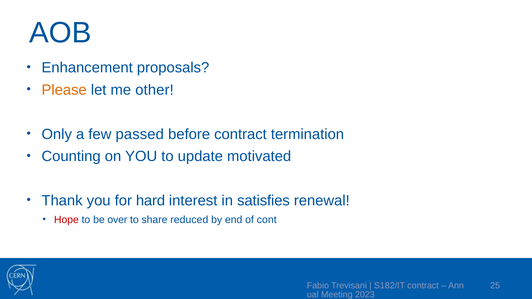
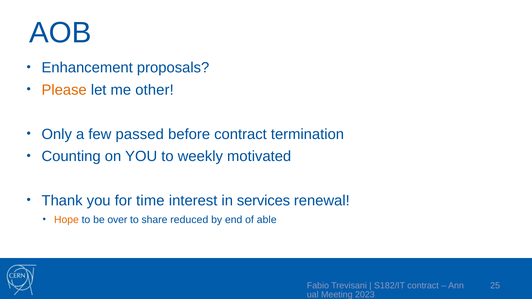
update: update -> weekly (200, 156)
hard: hard -> time (150, 201)
satisfies: satisfies -> services (263, 201)
Hope colour: red -> orange (66, 220)
cont: cont -> able (267, 220)
